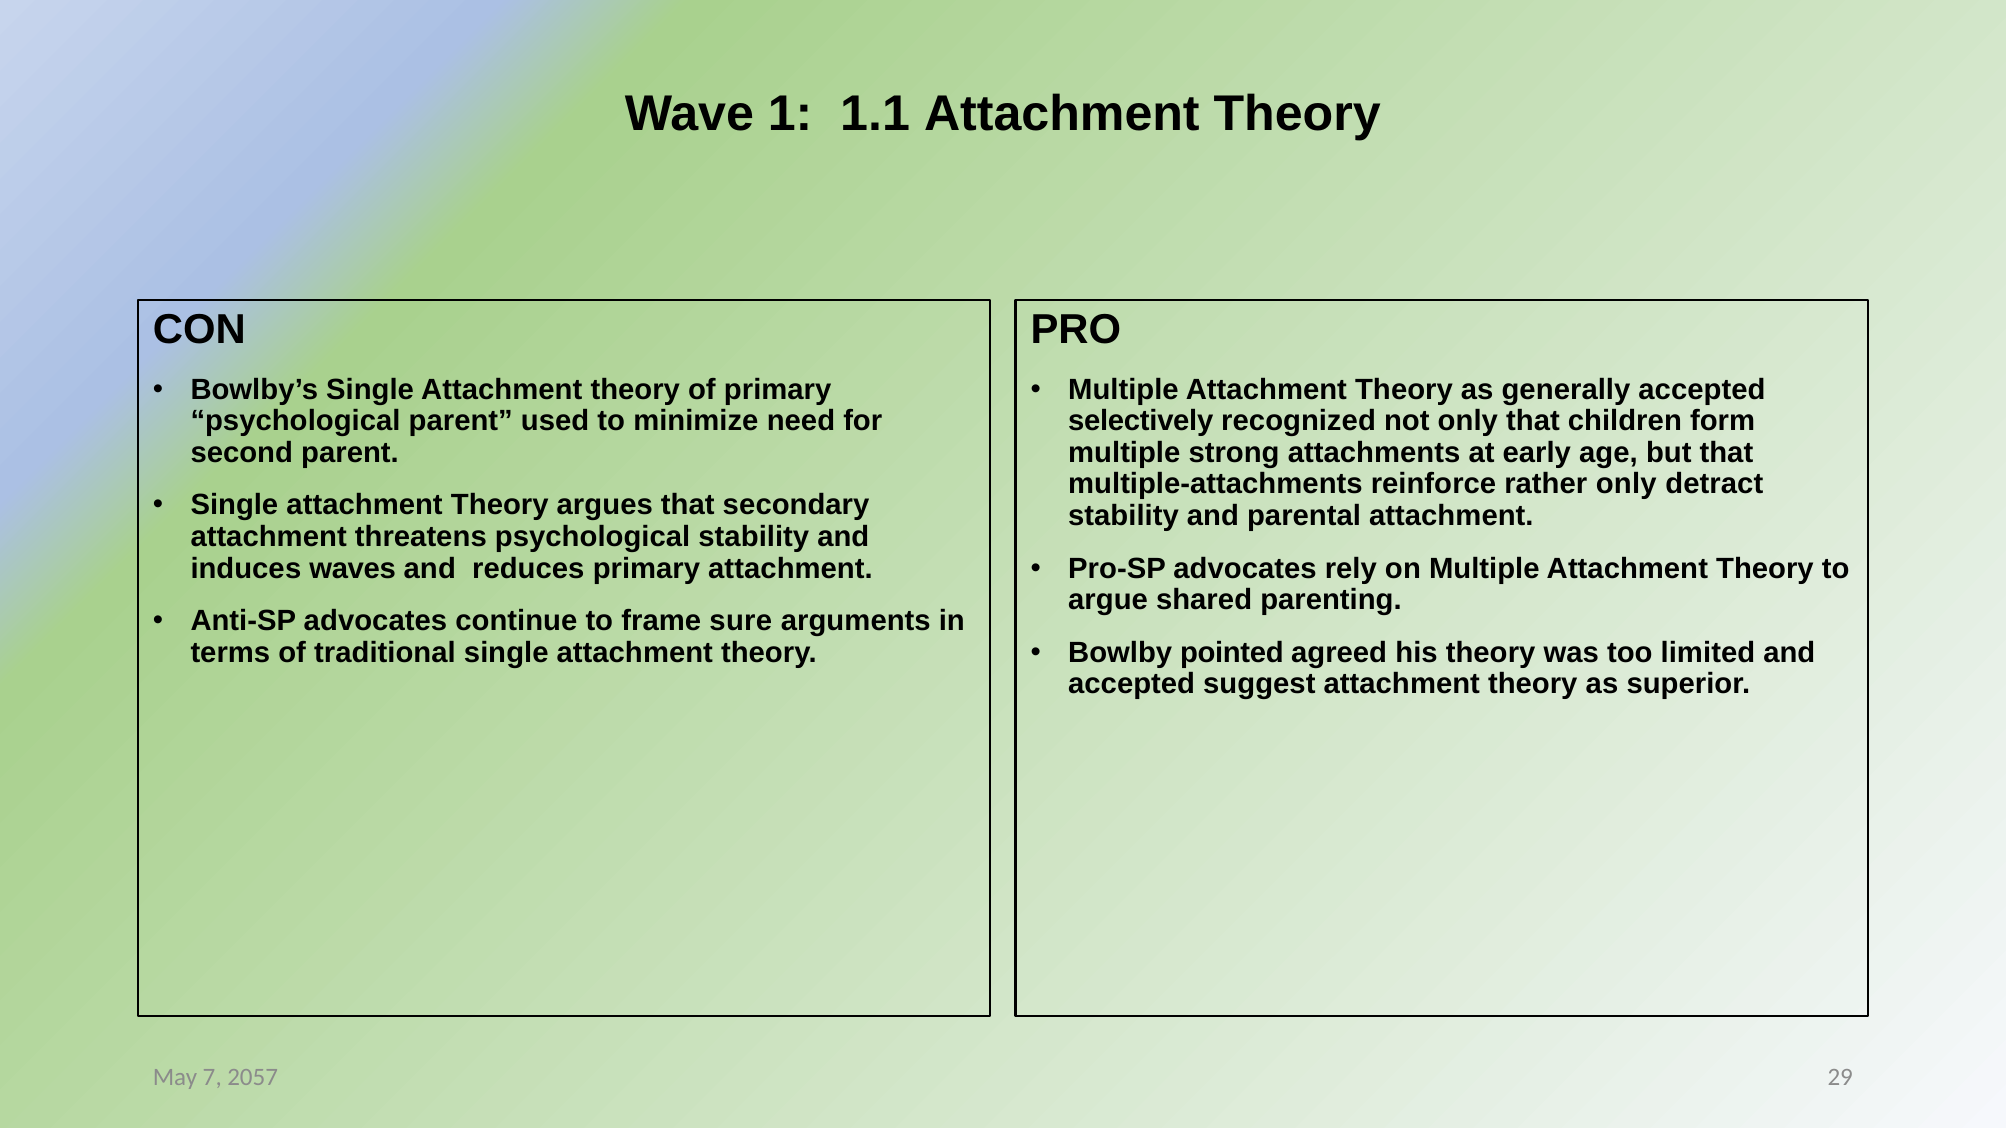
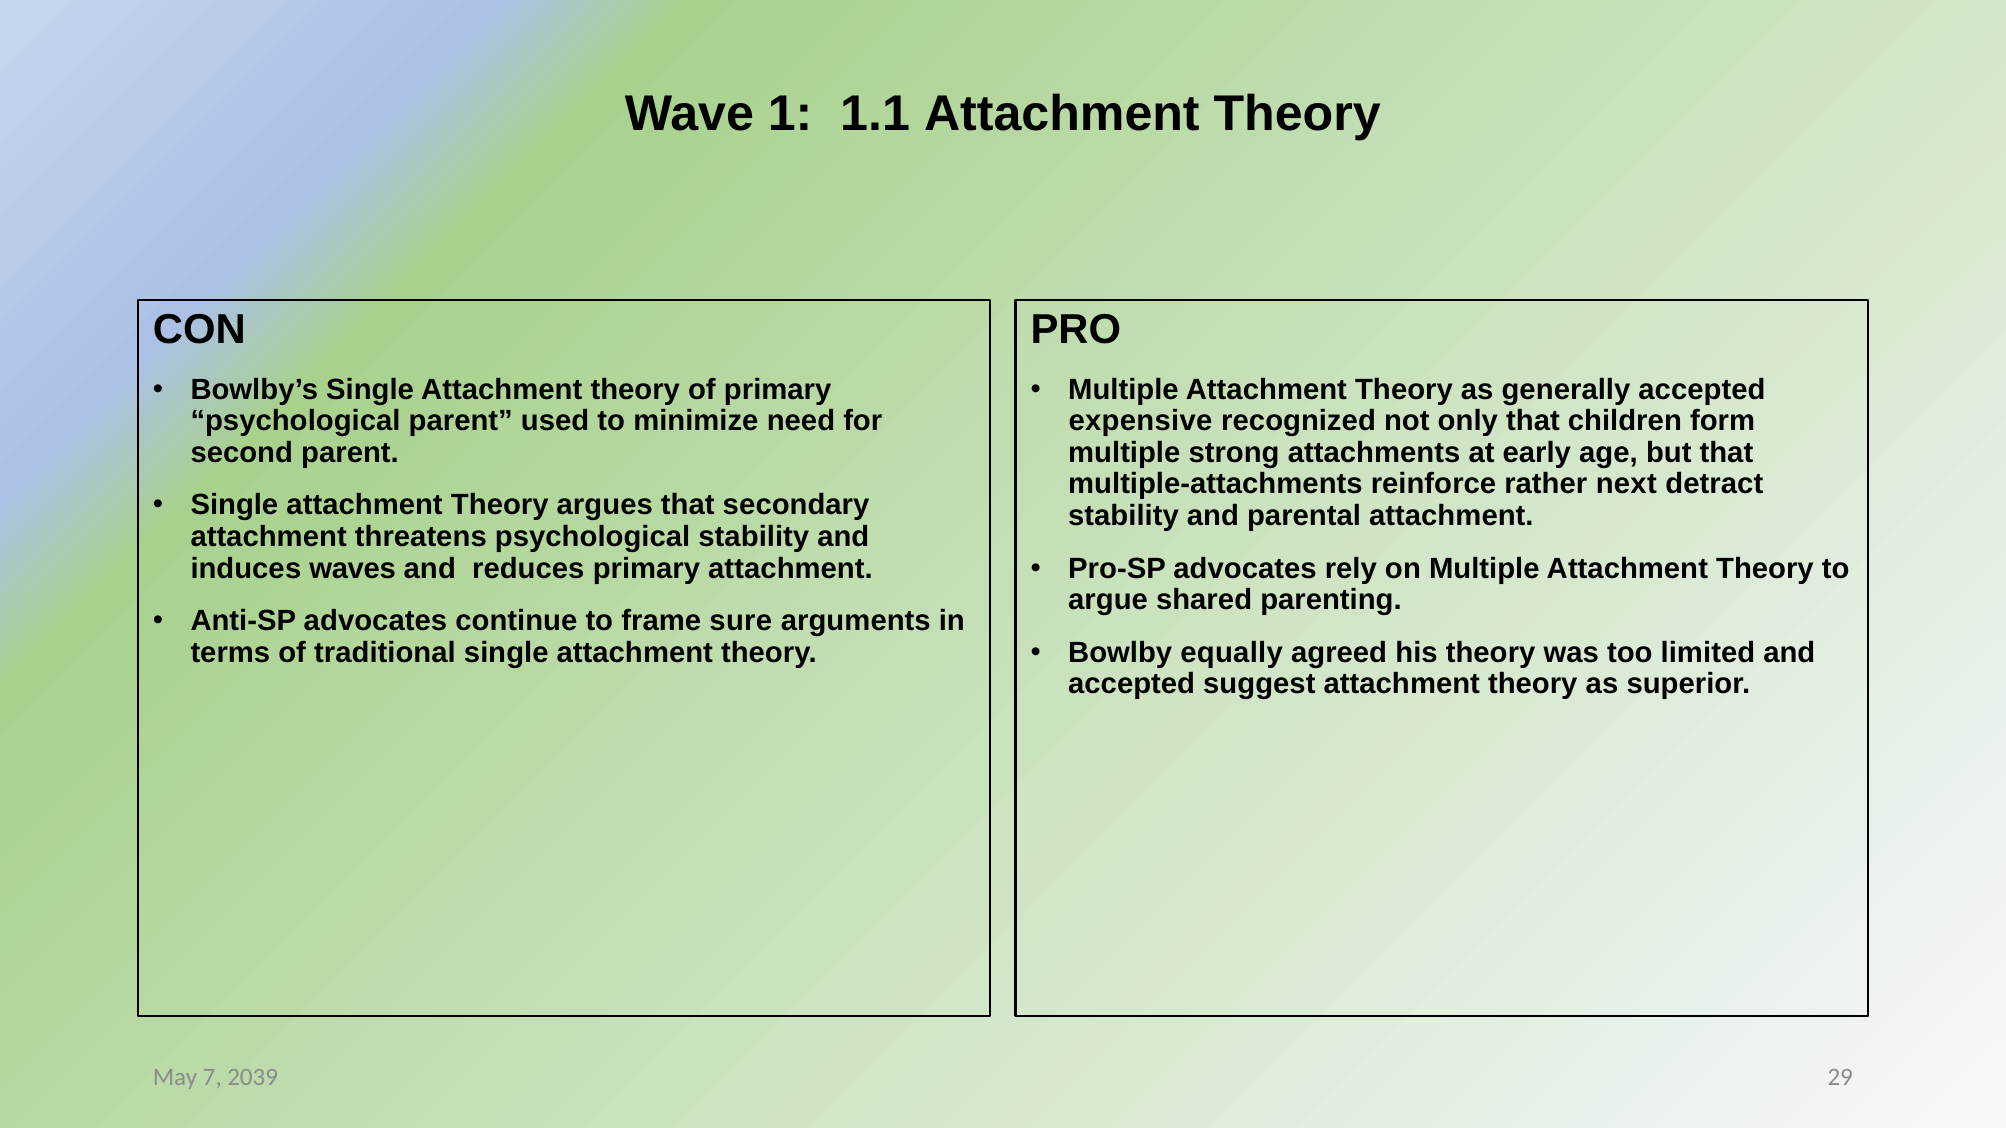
selectively: selectively -> expensive (1140, 421)
rather only: only -> next (1626, 484)
pointed: pointed -> equally (1232, 653)
2057: 2057 -> 2039 (253, 1078)
